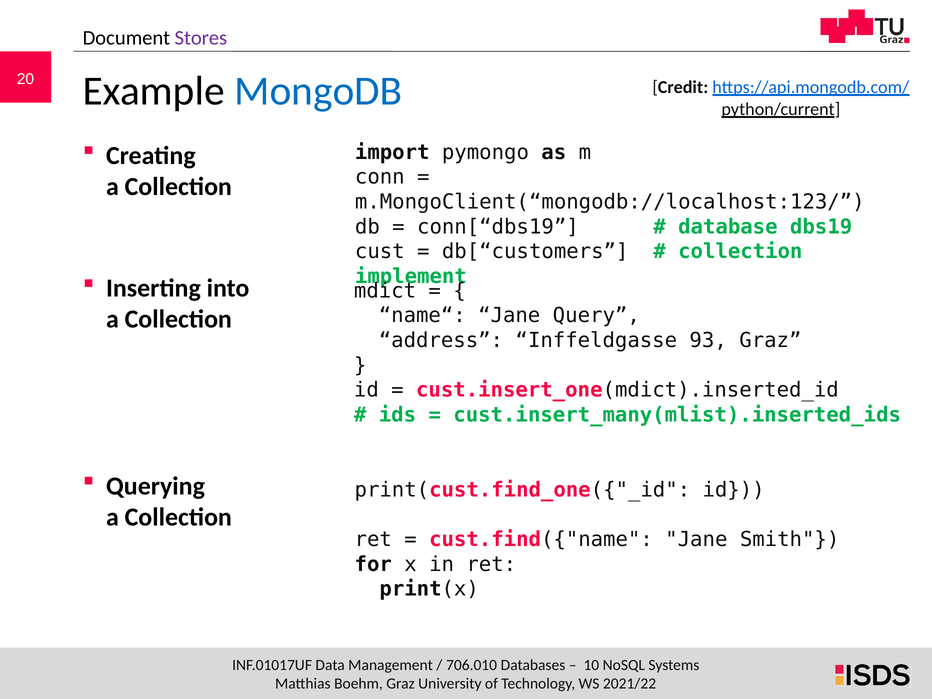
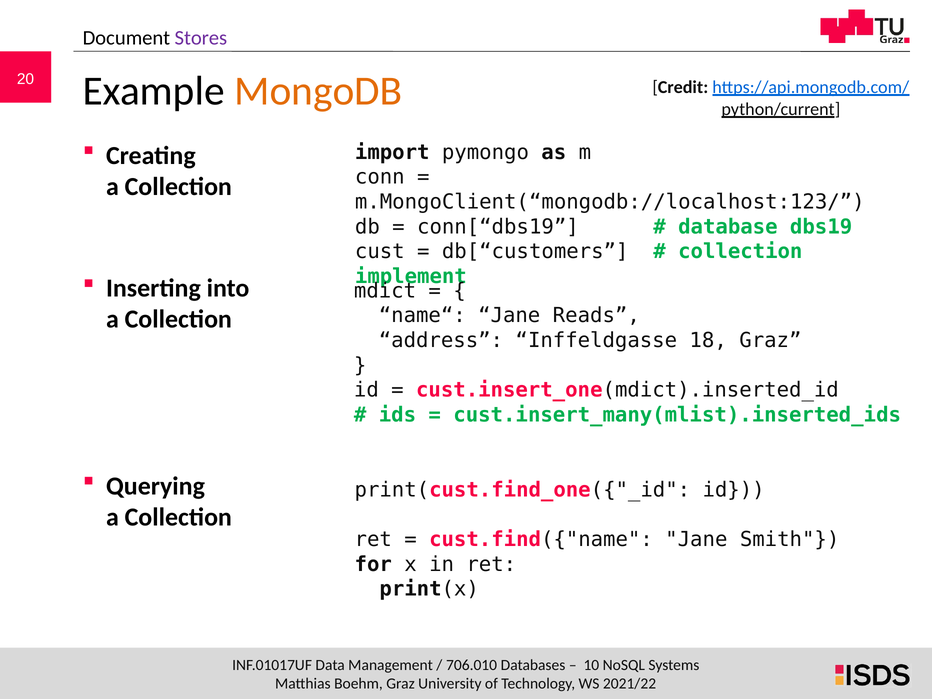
MongoDB colour: blue -> orange (318, 91)
Query: Query -> Reads (596, 316)
93: 93 -> 18 (708, 340)
